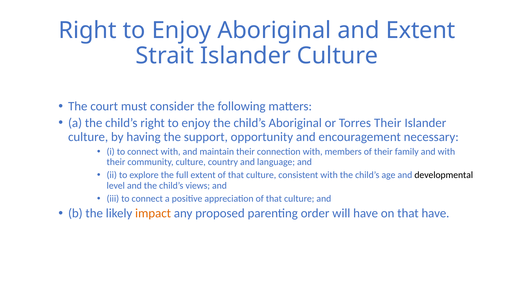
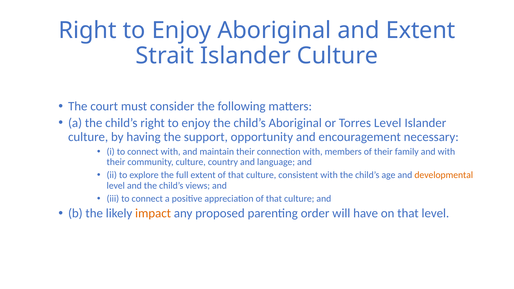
Torres Their: Their -> Level (388, 123)
developmental colour: black -> orange (444, 175)
that have: have -> level (435, 213)
